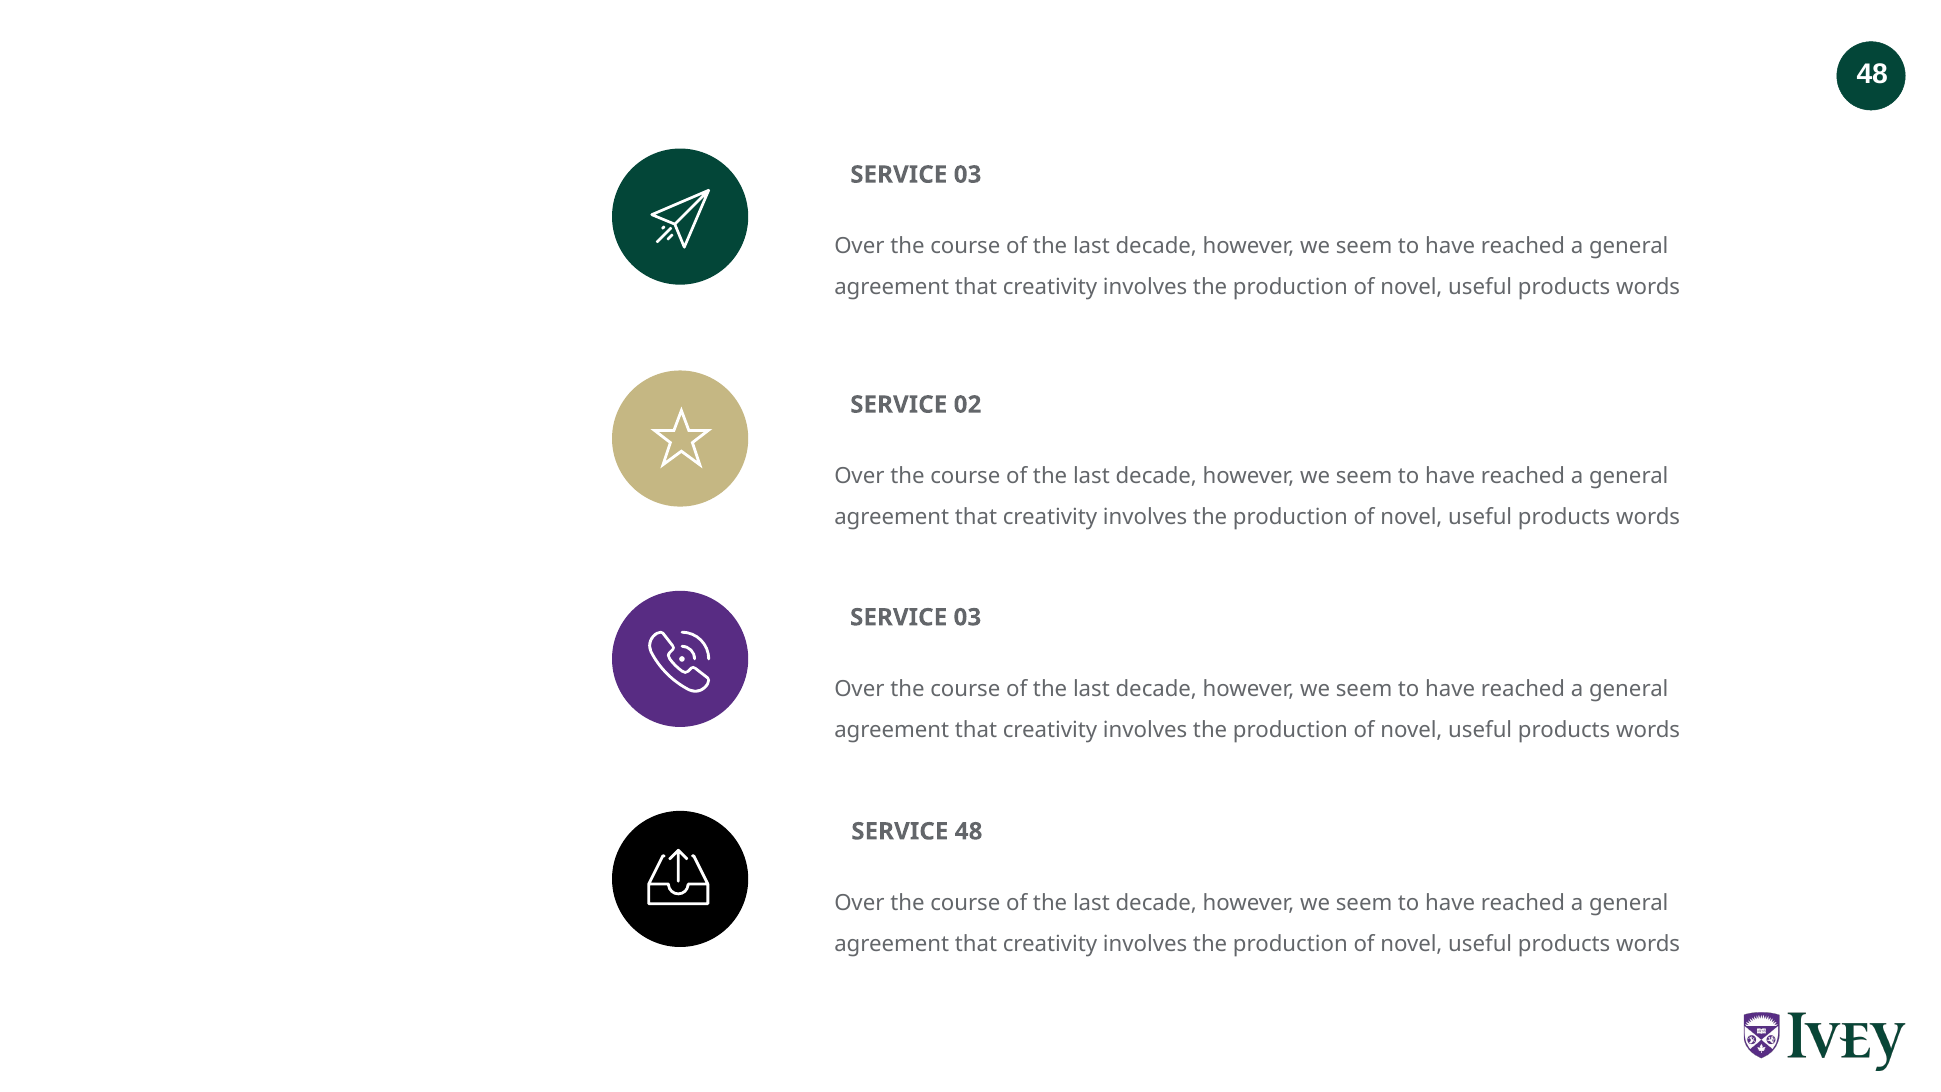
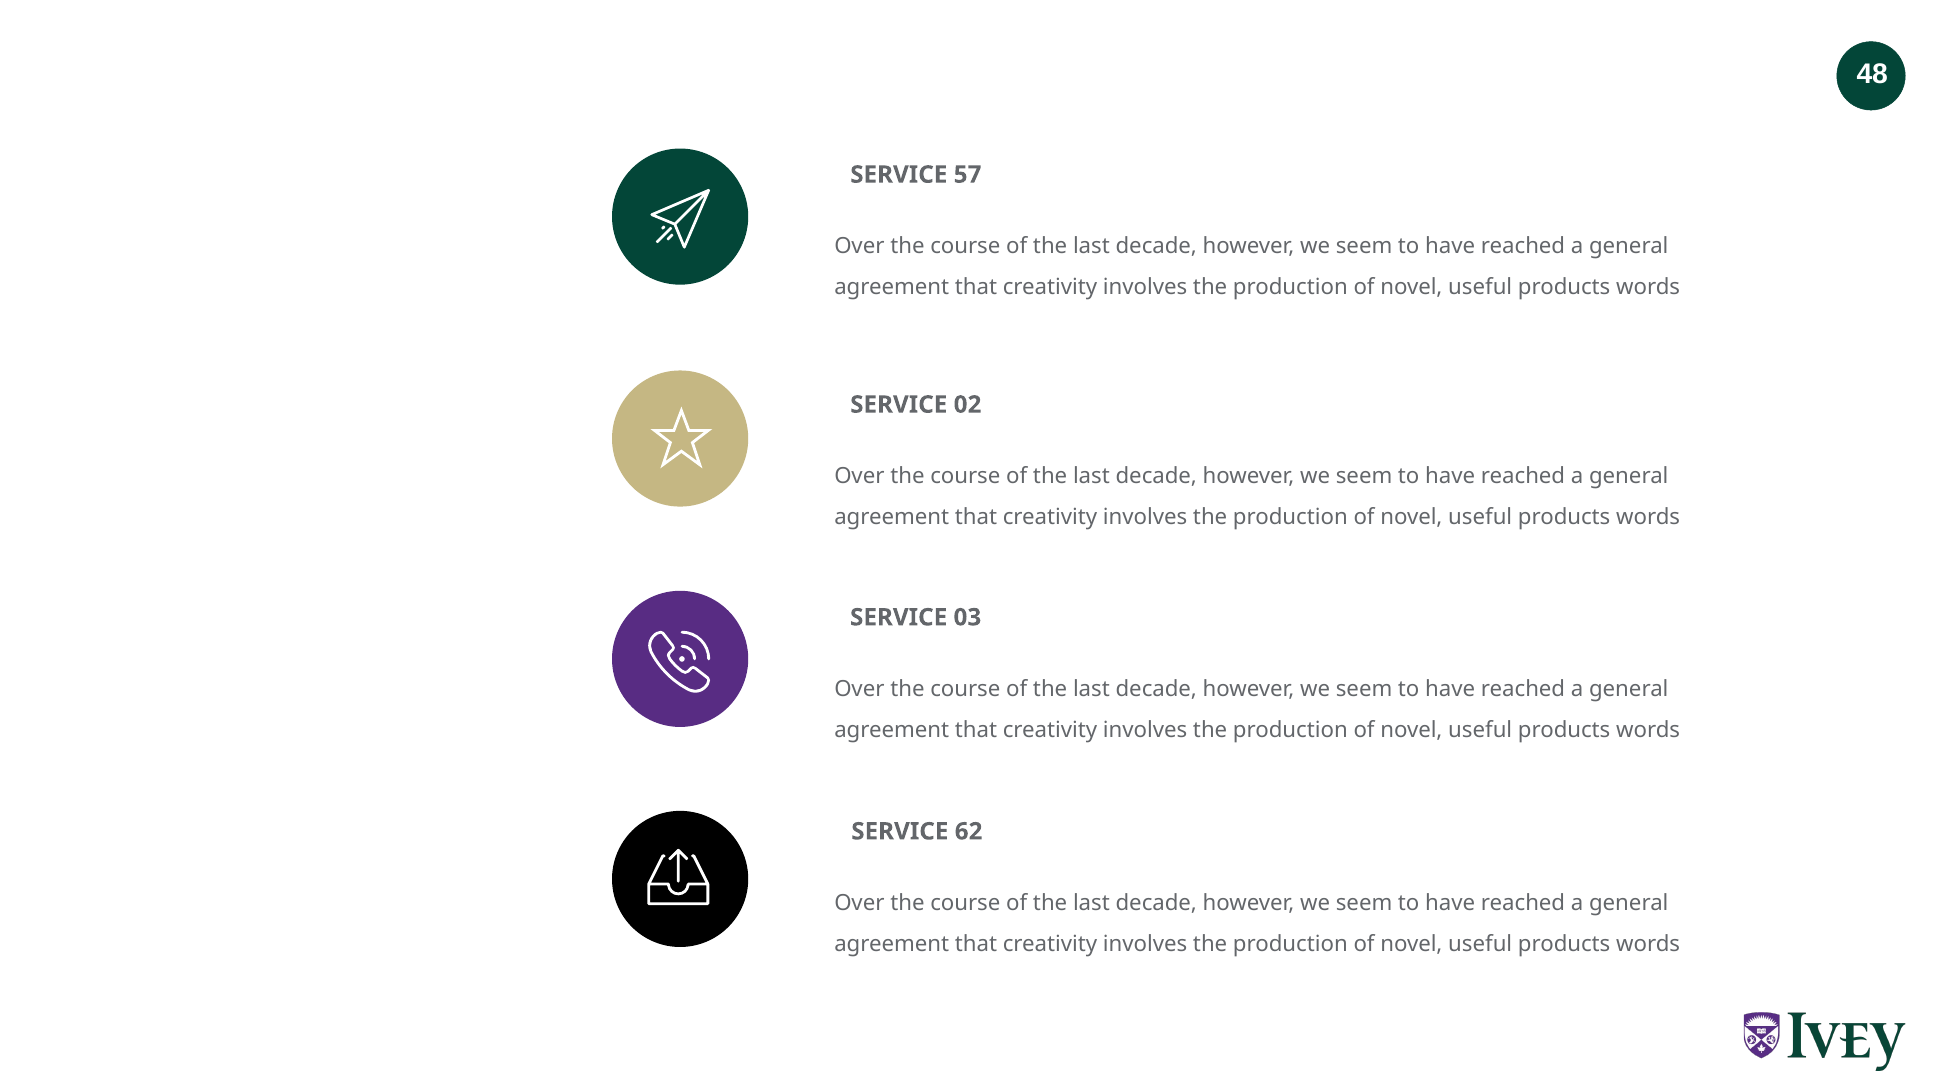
03: 03 -> 57 (968, 175)
SERVICE 48: 48 -> 62 (969, 832)
